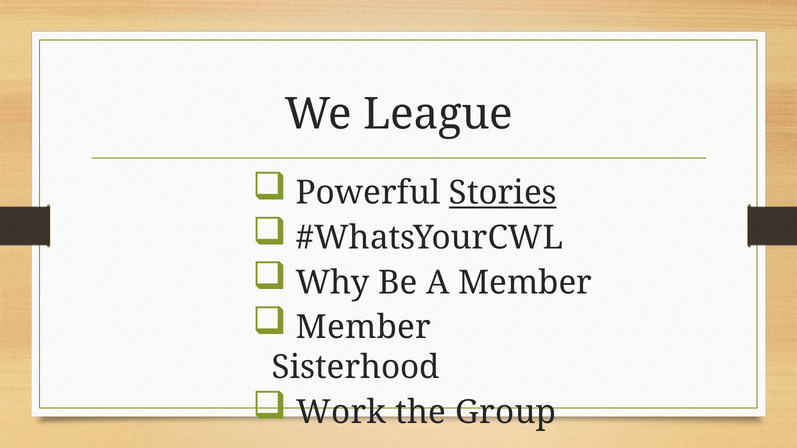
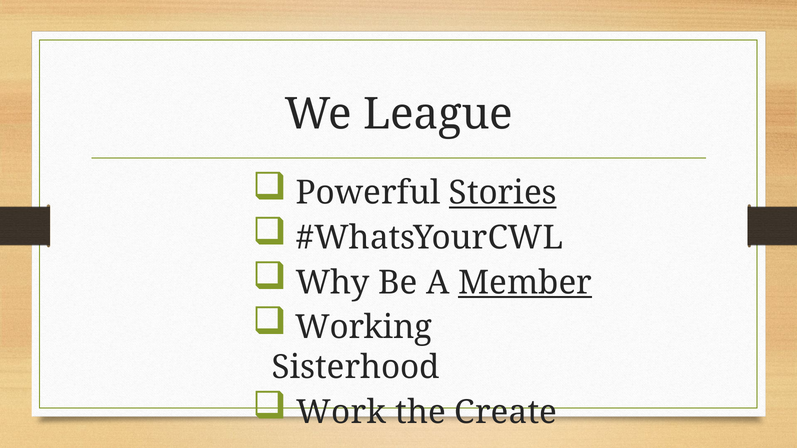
Member underline: none -> present (525, 283)
Member: Member -> Working (364, 328)
Group: Group -> Create (506, 412)
